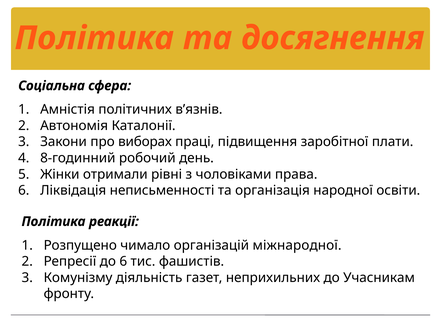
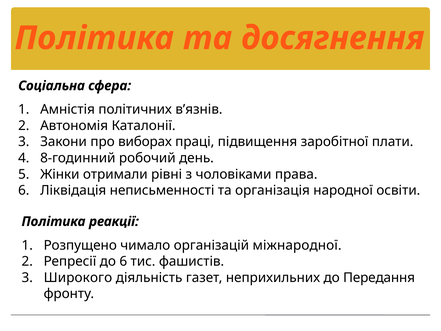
Комунізму: Комунізму -> Широкого (78, 277)
Учасникам: Учасникам -> Передання (379, 277)
